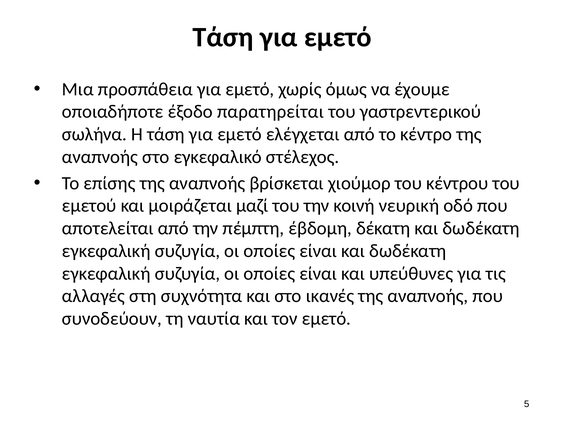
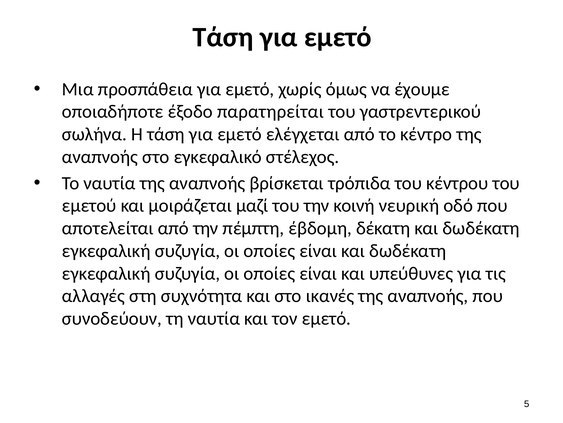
Το επίσης: επίσης -> ναυτία (110, 183)
χιούμορ: χιούμορ -> τρόπιδα (359, 183)
